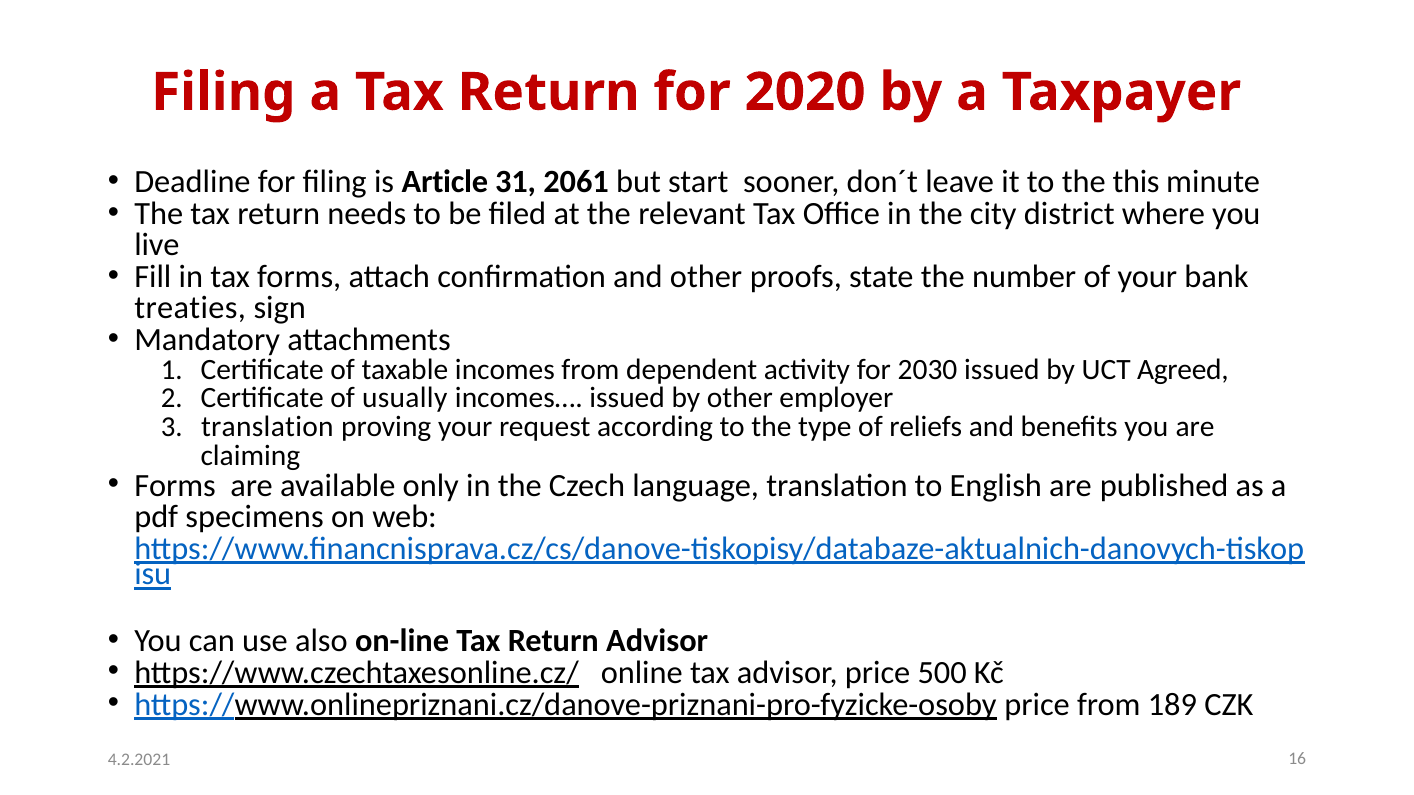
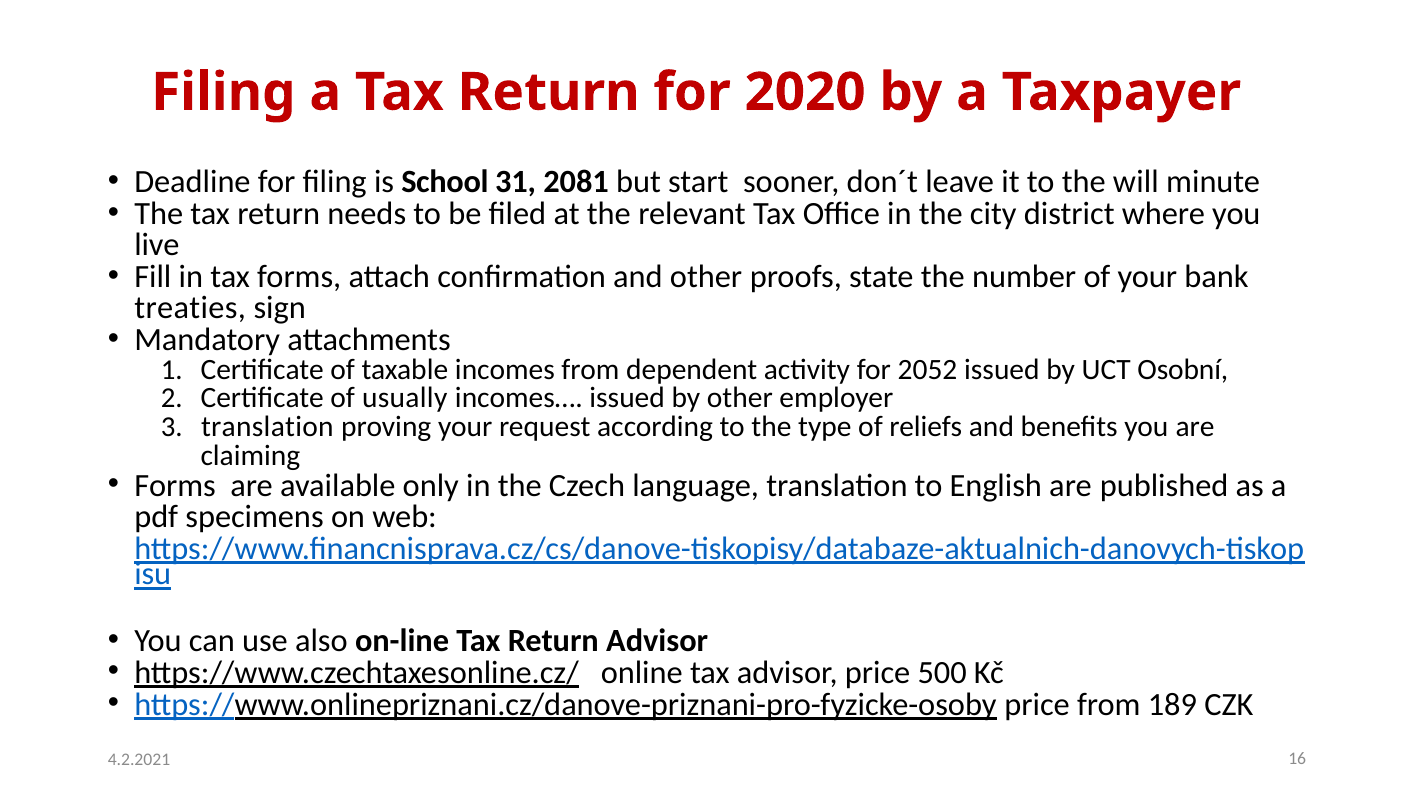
Article: Article -> School (445, 182)
2061: 2061 -> 2081 (576, 182)
this: this -> will (1136, 182)
2030: 2030 -> 2052 (928, 370)
Agreed: Agreed -> Osobní (1183, 370)
